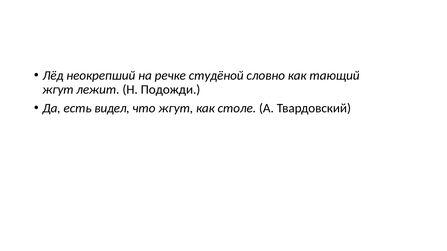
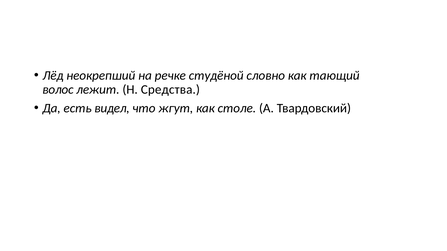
жгут: жгут -> волос (58, 90)
Подожди: Подожди -> Средства (170, 90)
